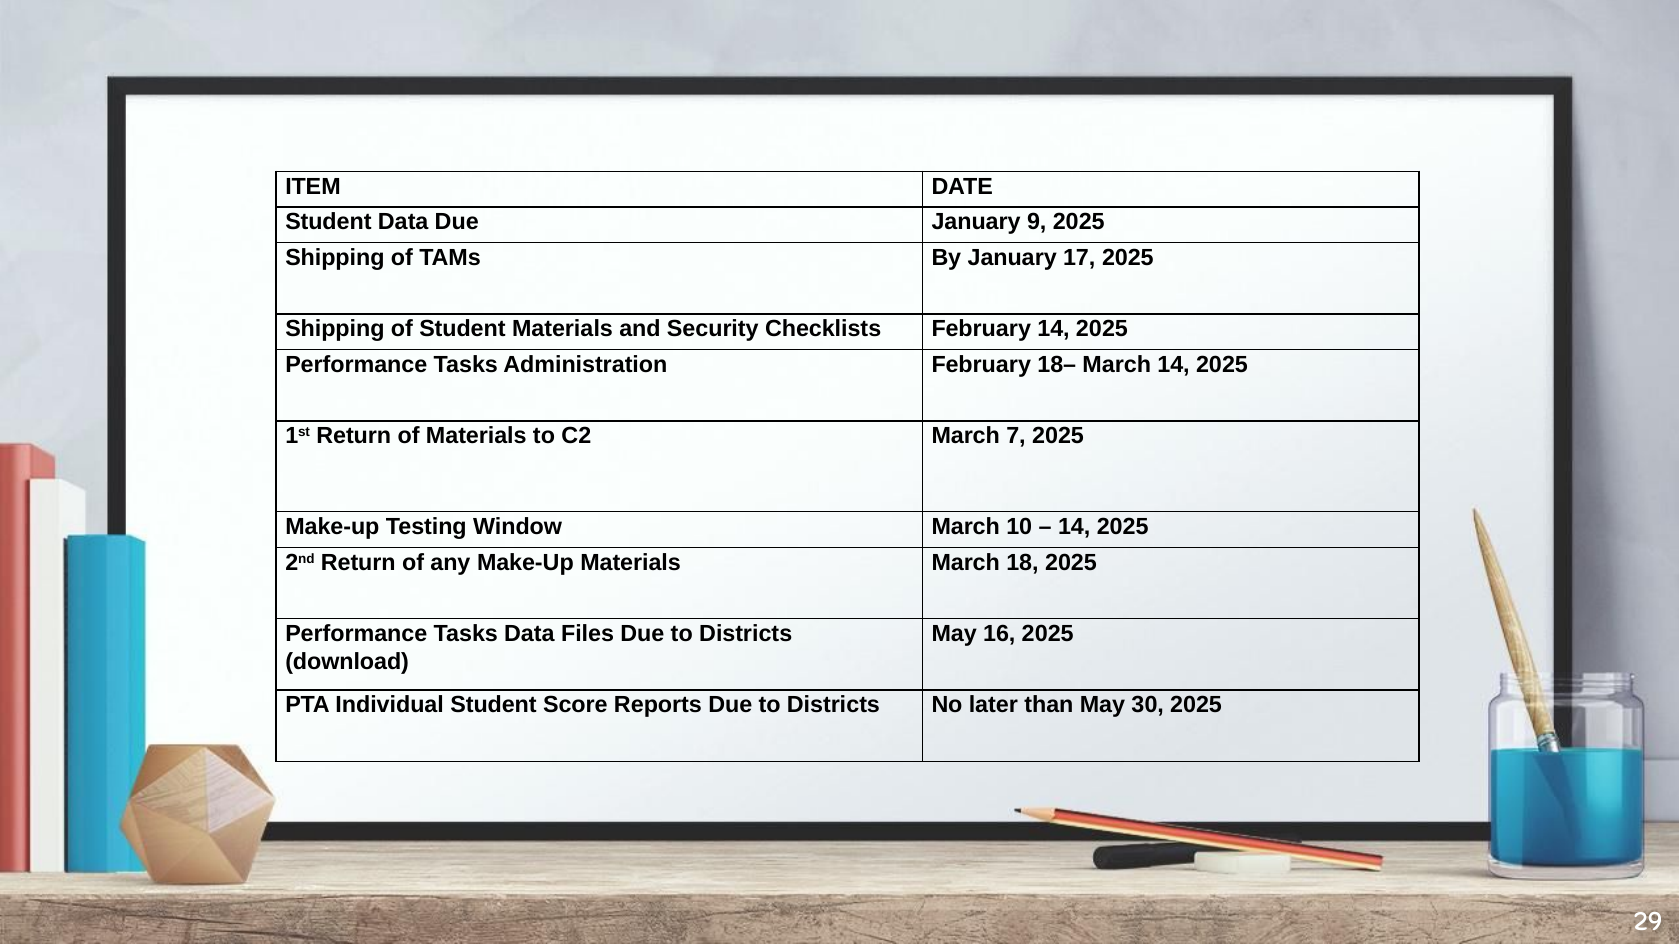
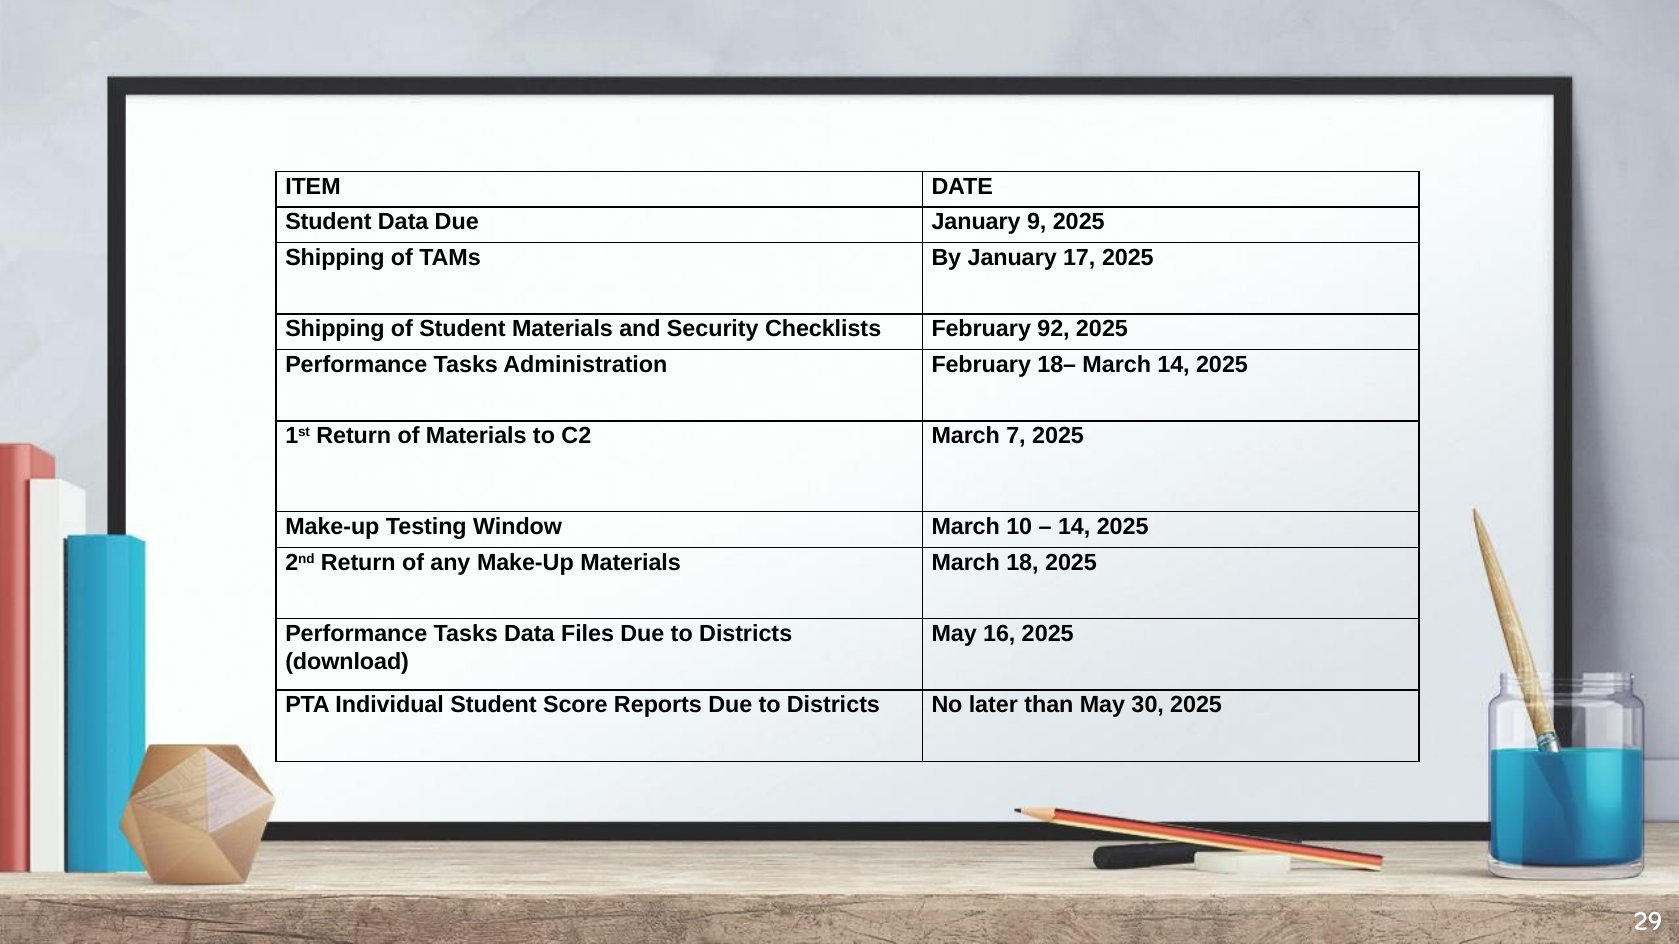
February 14: 14 -> 92 (1054, 329)
